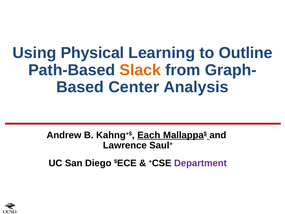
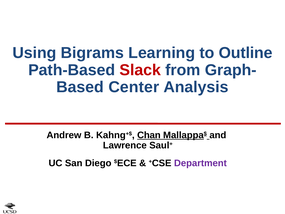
Physical: Physical -> Bigrams (92, 53)
Slack colour: orange -> red (140, 70)
Each: Each -> Chan (149, 135)
